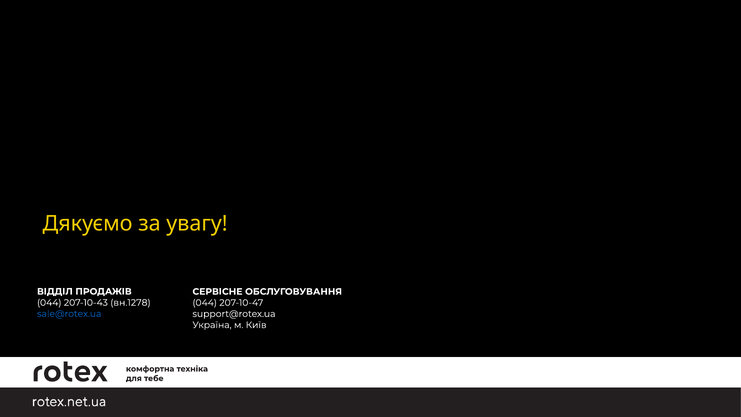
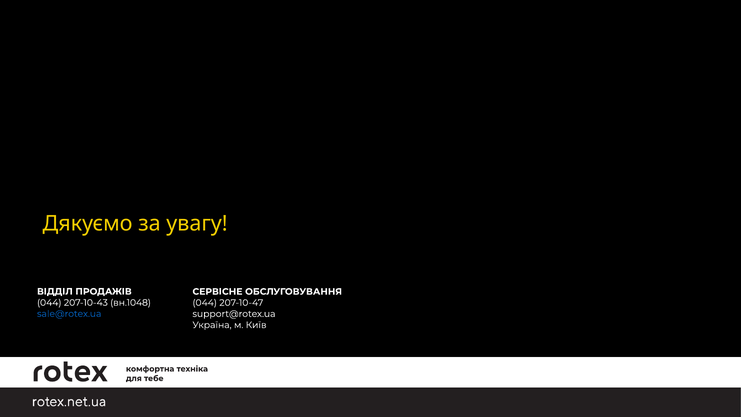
вн.1278: вн.1278 -> вн.1048 (131, 303)
